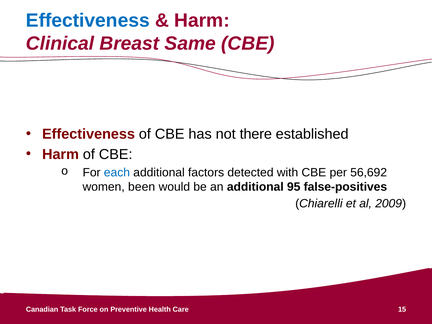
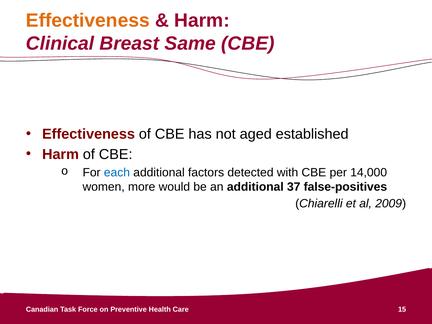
Effectiveness colour: blue -> orange (88, 20)
there: there -> aged (256, 134)
56,692: 56,692 -> 14,000 (369, 172)
been: been -> more (142, 187)
95: 95 -> 37 (294, 187)
